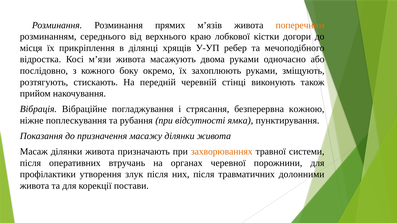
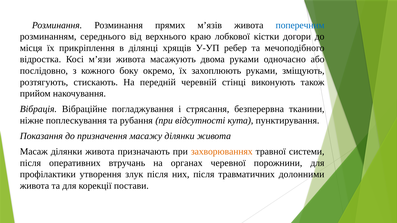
поперечним colour: orange -> blue (300, 25)
кожною: кожною -> тканини (307, 109)
ямка: ямка -> кута (240, 121)
